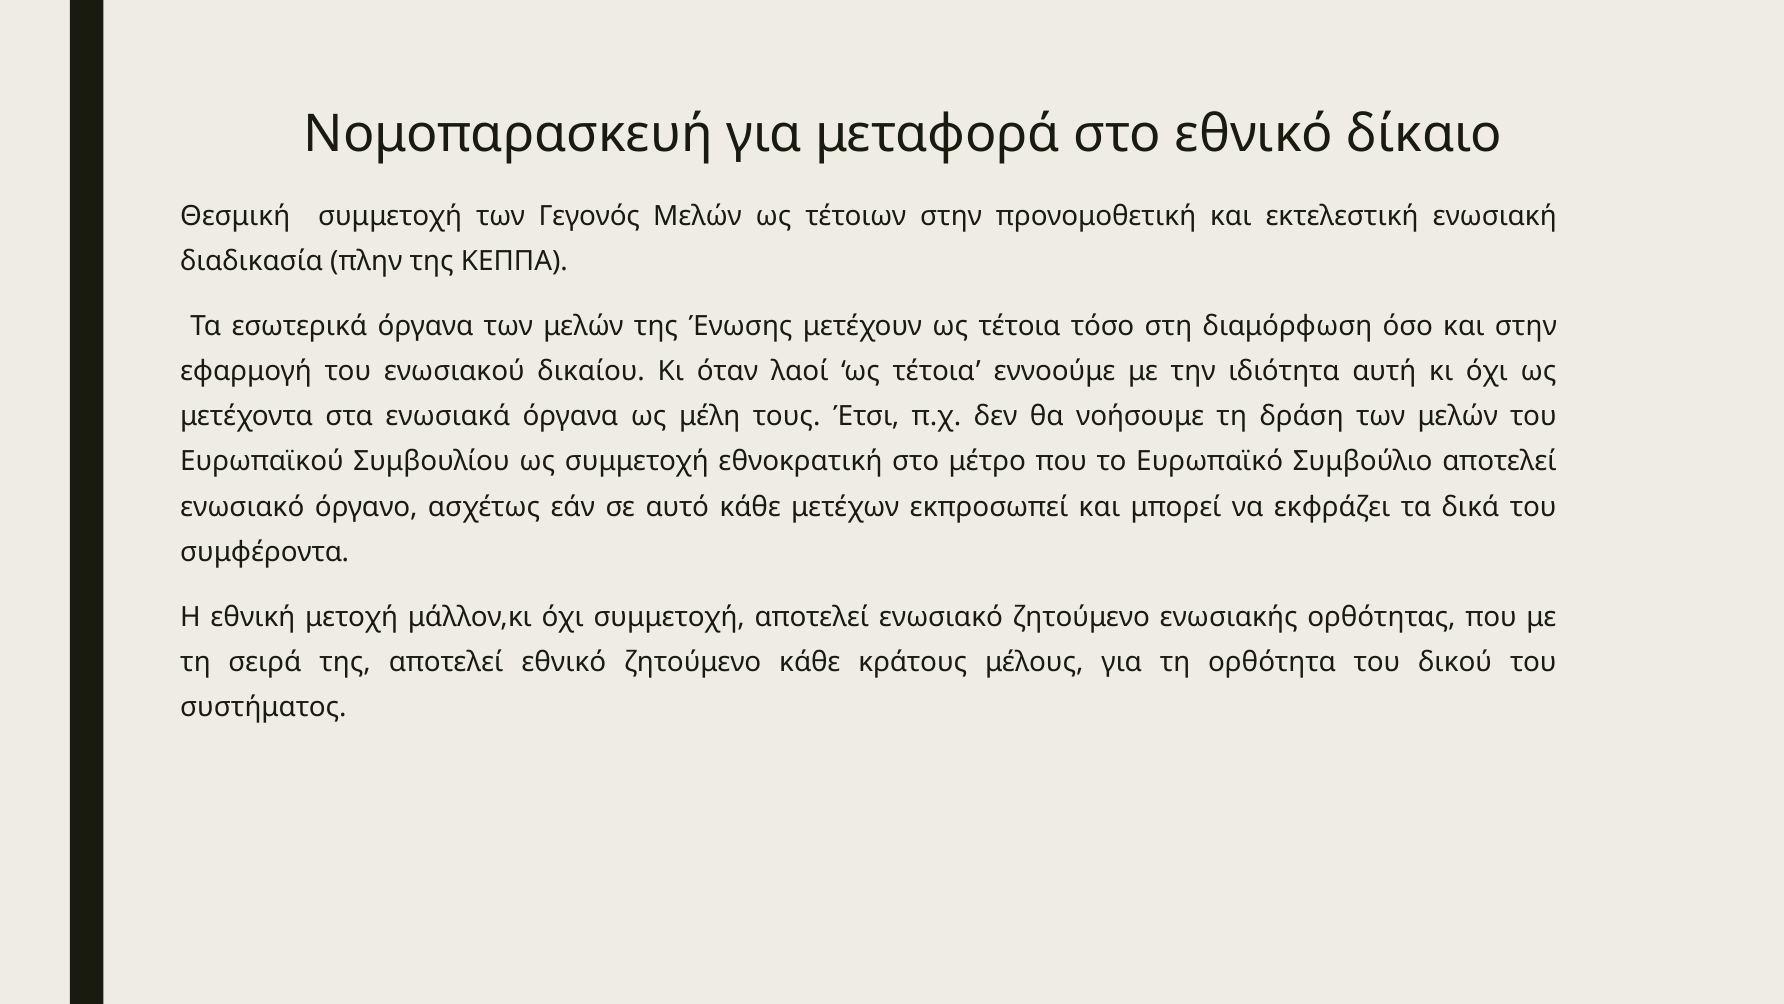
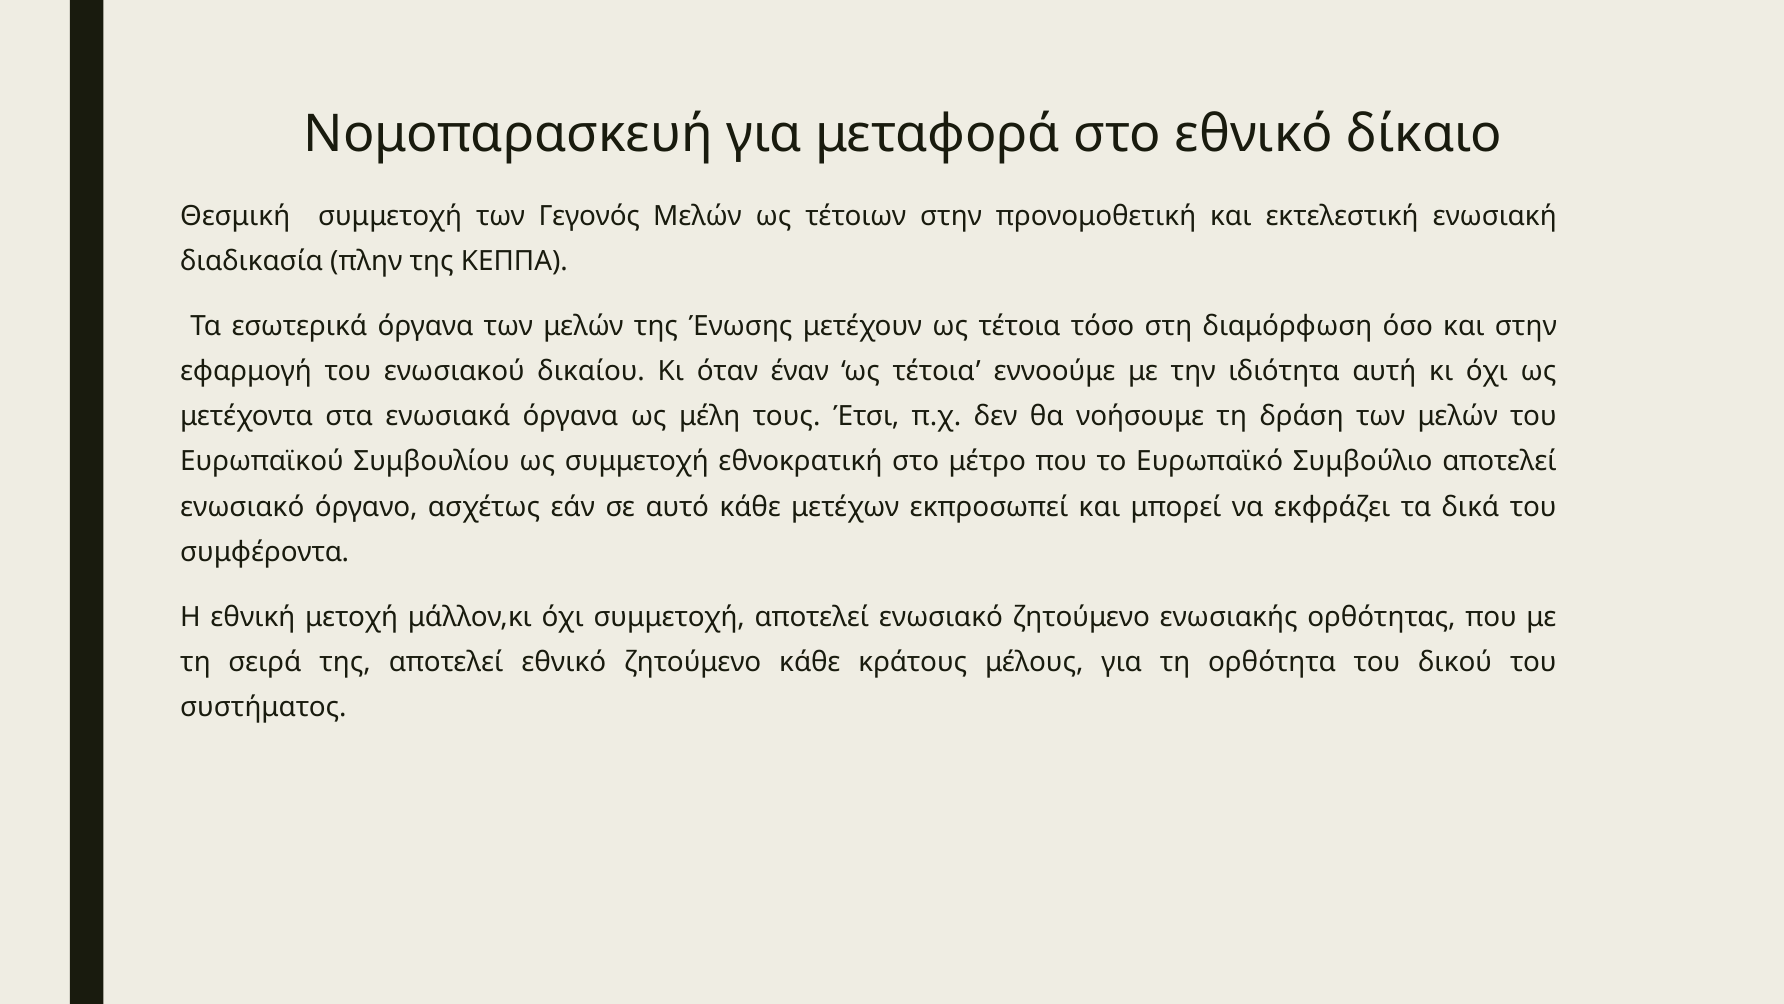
λαοί: λαοί -> έναν (800, 371)
